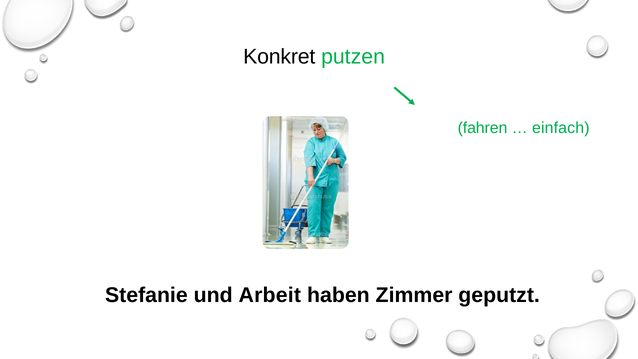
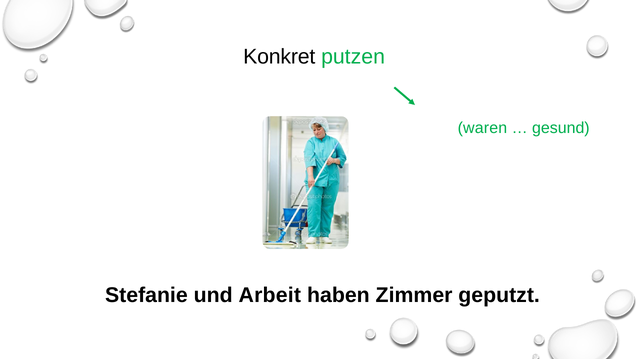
fahren: fahren -> waren (482, 128)
einfach: einfach -> gesund (561, 128)
